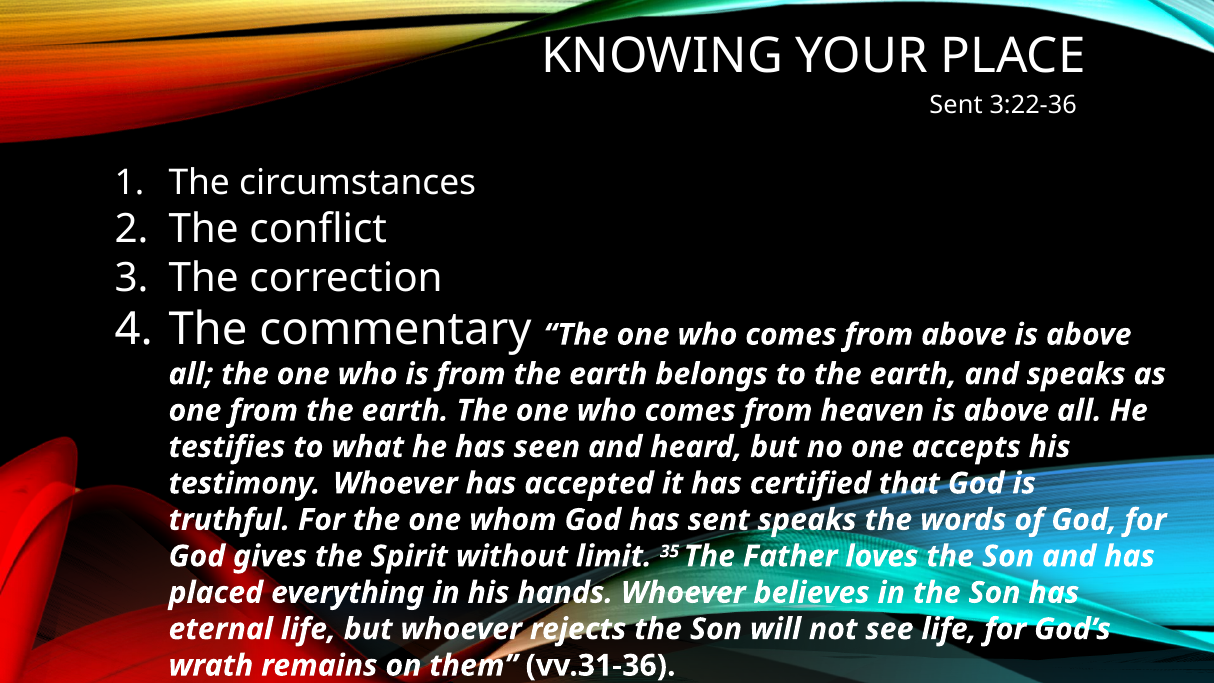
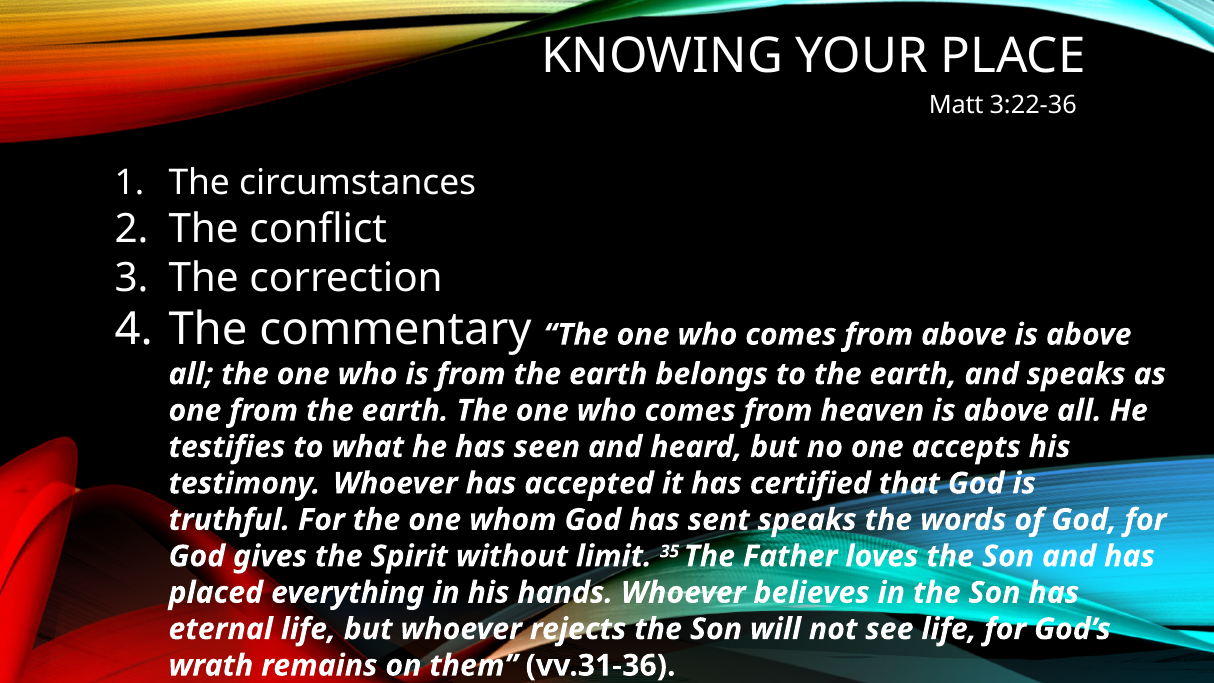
Sent: Sent -> Matt (956, 105)
